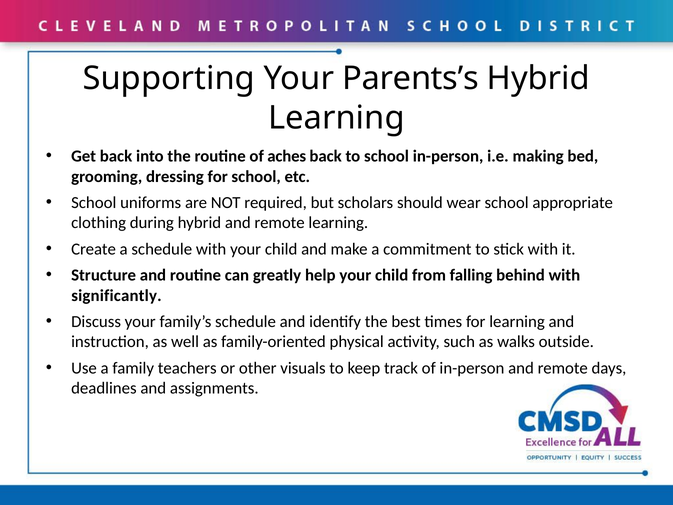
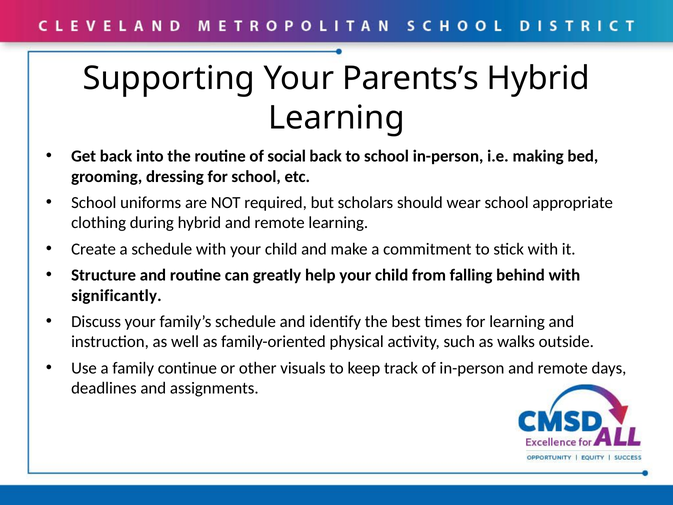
aches: aches -> social (287, 156)
teachers: teachers -> continue (187, 368)
